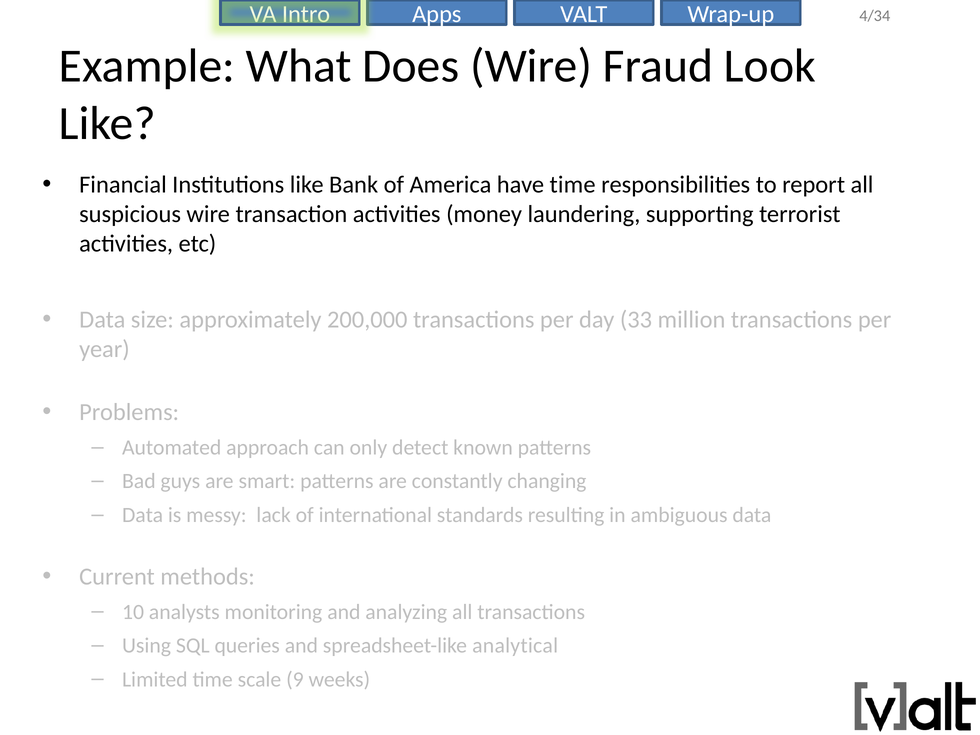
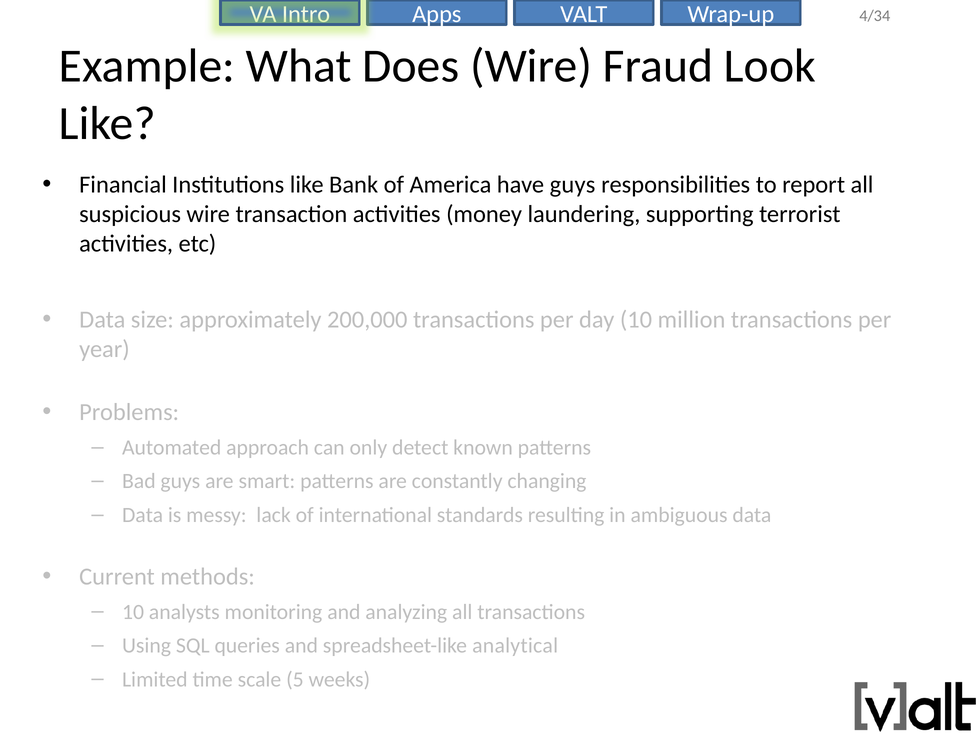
have time: time -> guys (573, 185)
day 33: 33 -> 10 (636, 320)
9: 9 -> 5 (295, 679)
